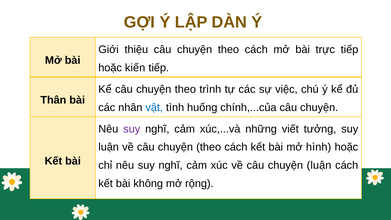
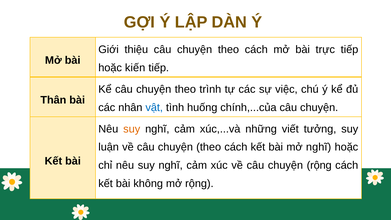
suy colour: purple -> orange (132, 129)
mở hình: hình -> nghĩ (319, 147)
chuyện luận: luận -> rộng (319, 165)
